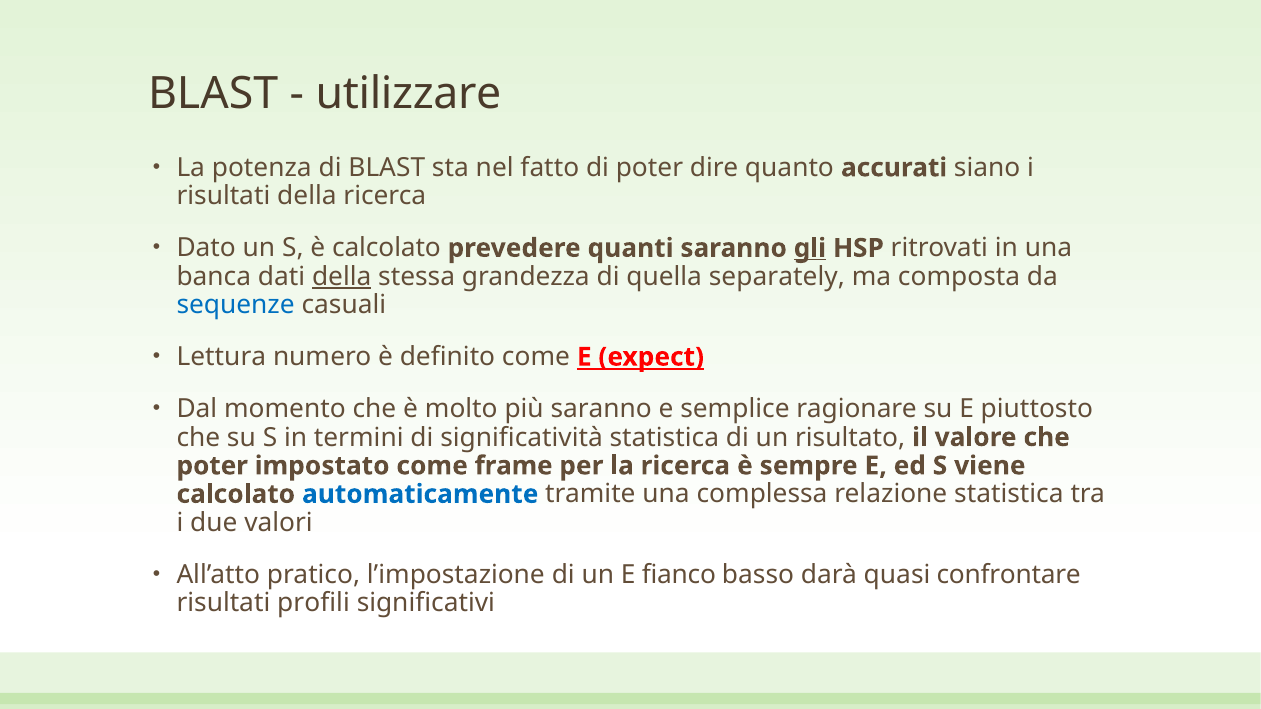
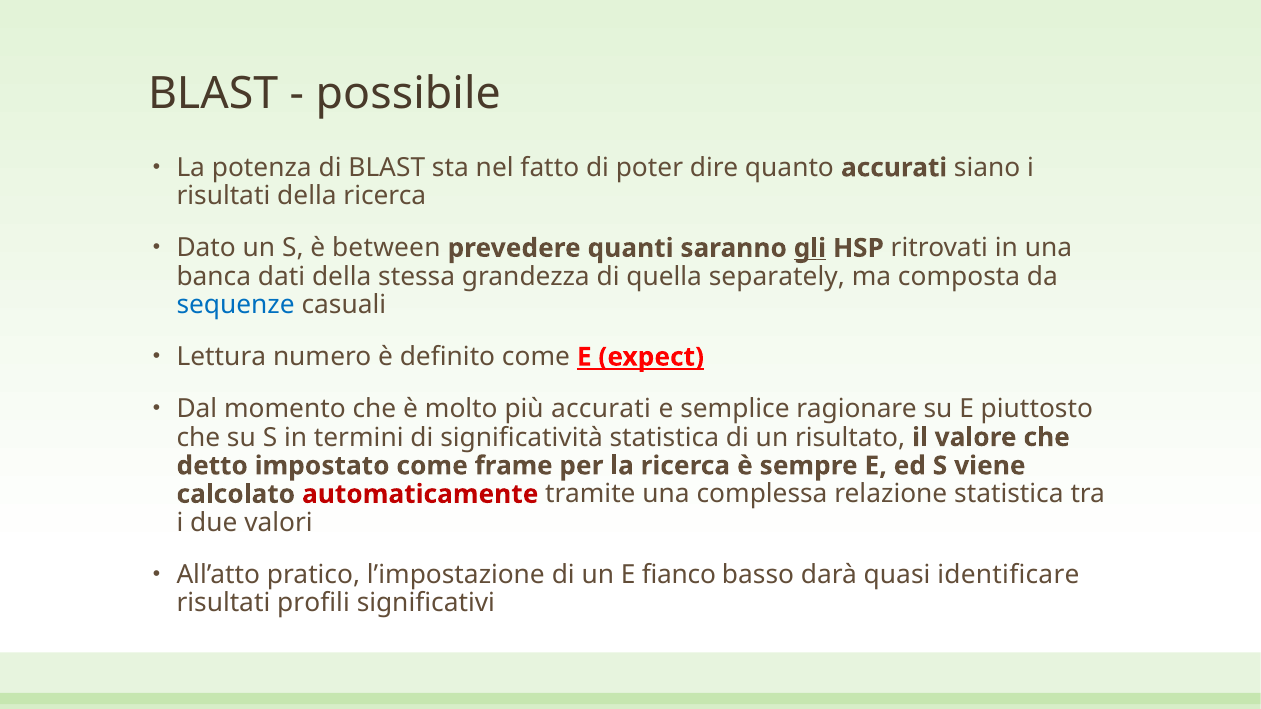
utilizzare: utilizzare -> possibile (408, 93)
è calcolato: calcolato -> between (386, 248)
della underline: present -> none (342, 277)
più saranno: saranno -> accurati (601, 409)
poter: poter -> detto (212, 466)
automaticamente colour: blue -> red (420, 494)
confrontare: confrontare -> identificare (1008, 575)
